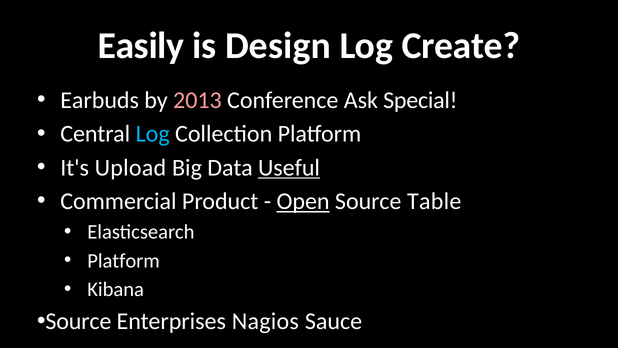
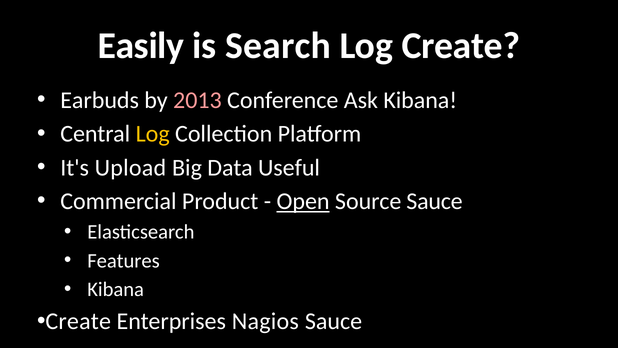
Design: Design -> Search (278, 46)
Ask Special: Special -> Kibana (420, 100)
Log colour: light blue -> yellow (153, 134)
Useful underline: present -> none (289, 167)
Source Table: Table -> Sauce (434, 201)
Platform: Platform -> Features (124, 261)
Source: Source -> Create (78, 321)
